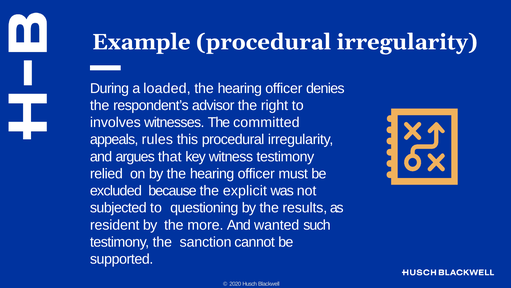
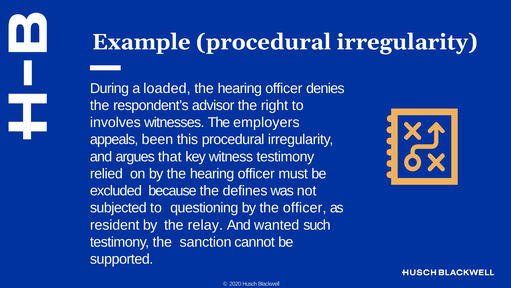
committed: committed -> employers (266, 122)
rules: rules -> been (157, 139)
explicit: explicit -> defines (245, 190)
the results: results -> officer (305, 208)
more: more -> relay (205, 225)
